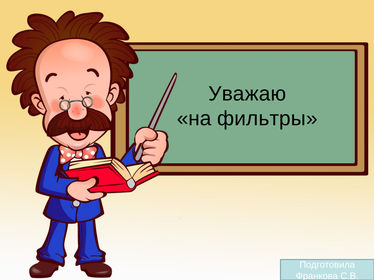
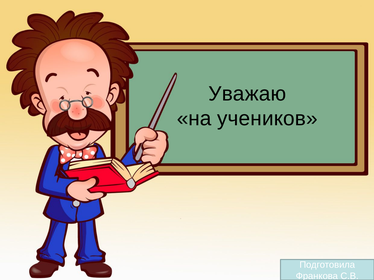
фильтры: фильтры -> учеников (267, 119)
